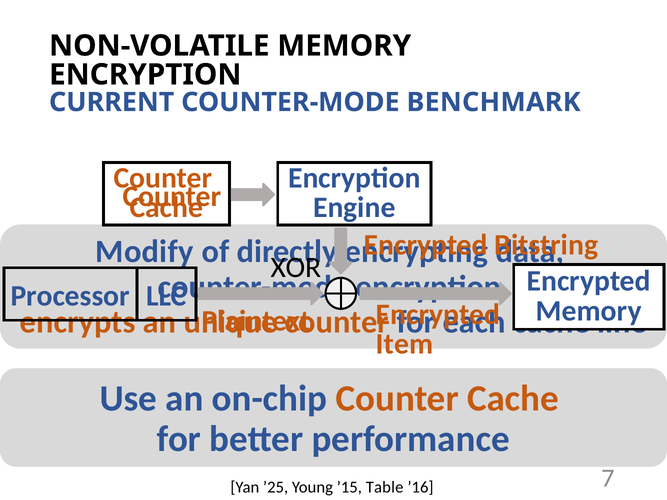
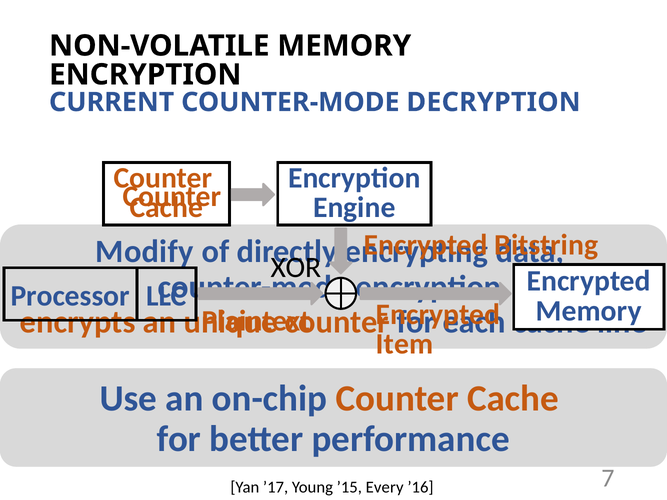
BENCHMARK: BENCHMARK -> DECRYPTION (494, 102)
’25: ’25 -> ’17 (276, 487)
Table: Table -> Every (385, 487)
